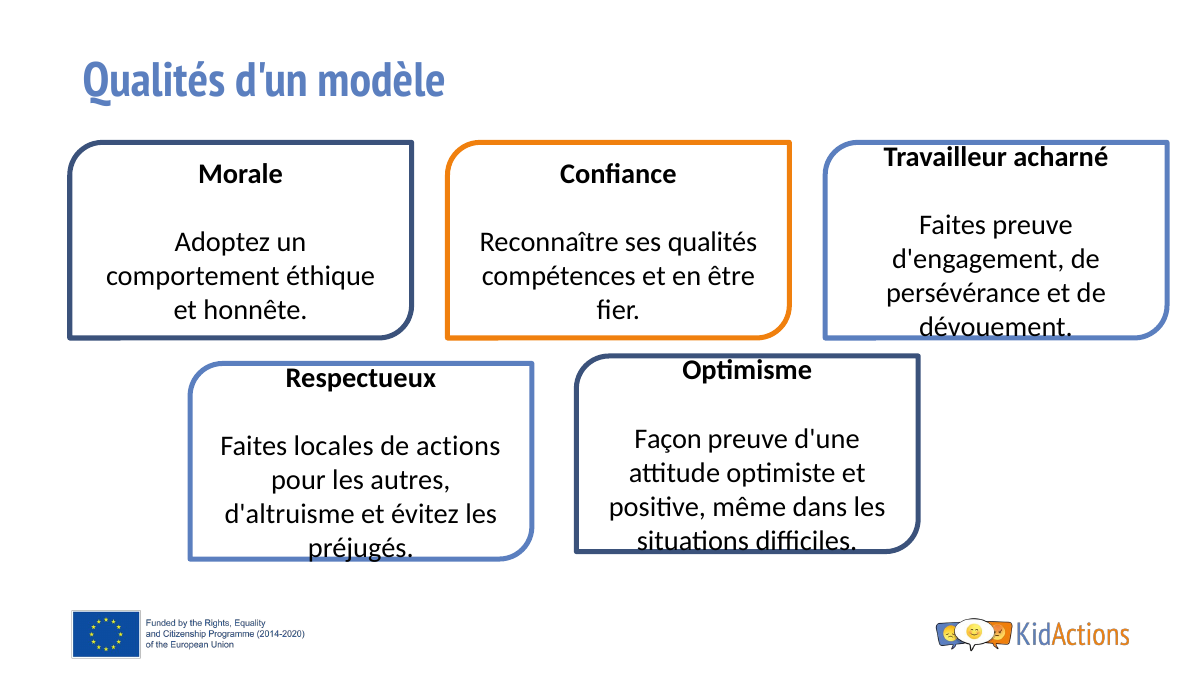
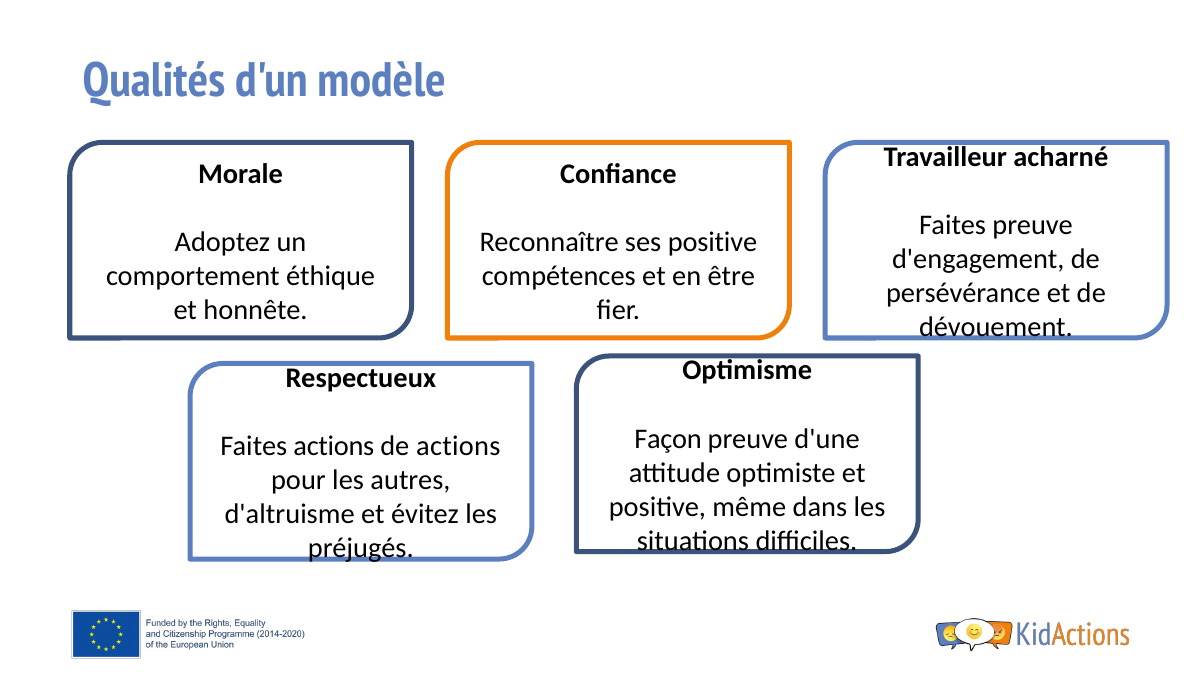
ses qualités: qualités -> positive (712, 242)
Faites locales: locales -> actions (334, 446)
